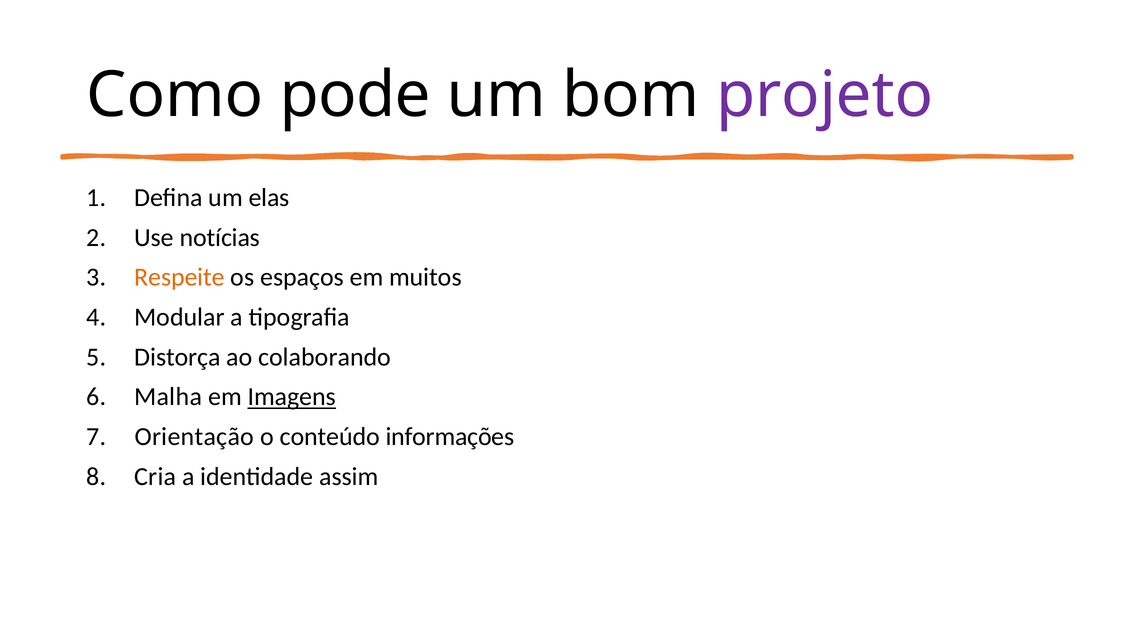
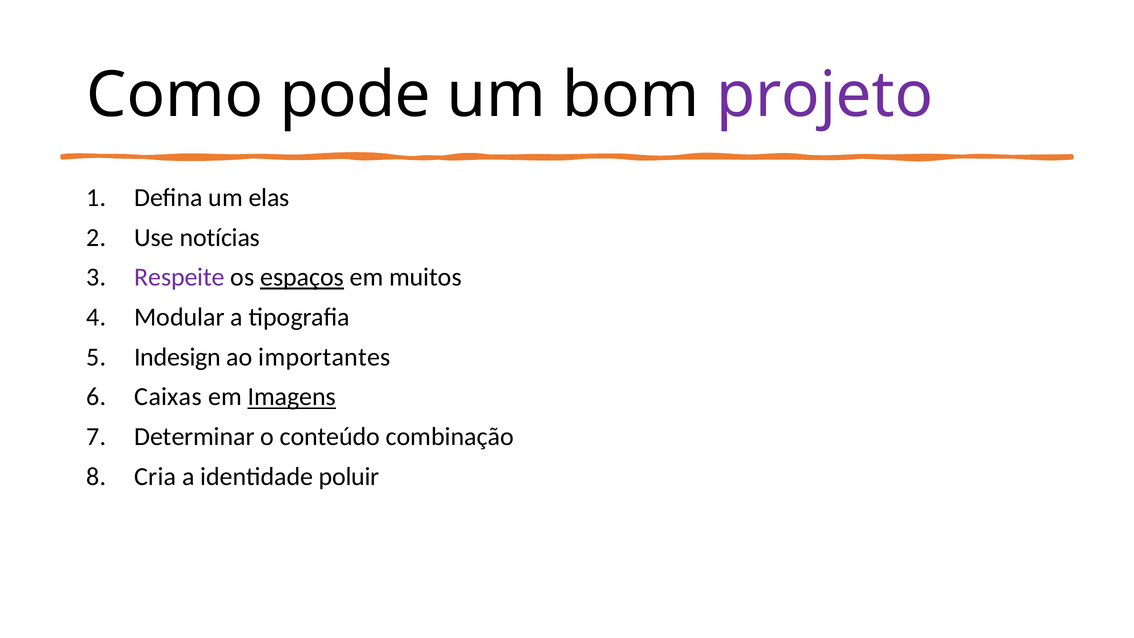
Respeite colour: orange -> purple (180, 277)
espaços underline: none -> present (302, 277)
Distorça: Distorça -> Indesign (177, 357)
colaborando: colaborando -> importantes (324, 357)
Malha: Malha -> Caixas (168, 397)
Orientação: Orientação -> Determinar (195, 437)
informações: informações -> combinação (450, 437)
assim: assim -> poluir (349, 476)
